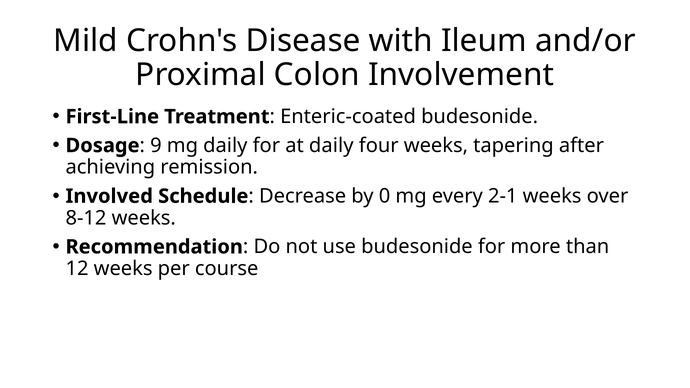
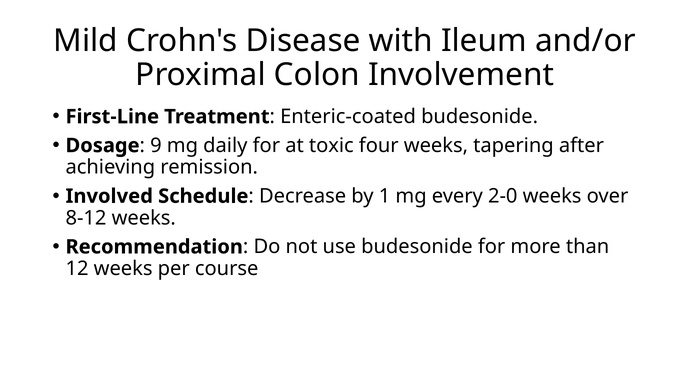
at daily: daily -> toxic (331, 146)
0: 0 -> 1 (385, 196)
2-1: 2-1 -> 2-0 (503, 196)
